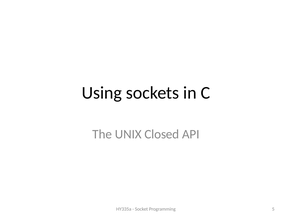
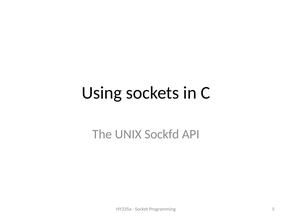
Closed: Closed -> Sockfd (162, 134)
